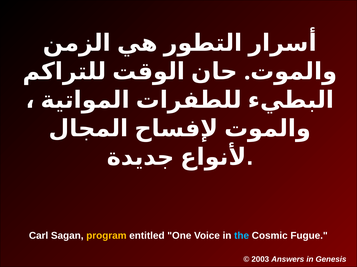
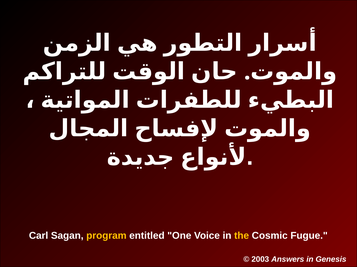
the colour: light blue -> yellow (242, 236)
